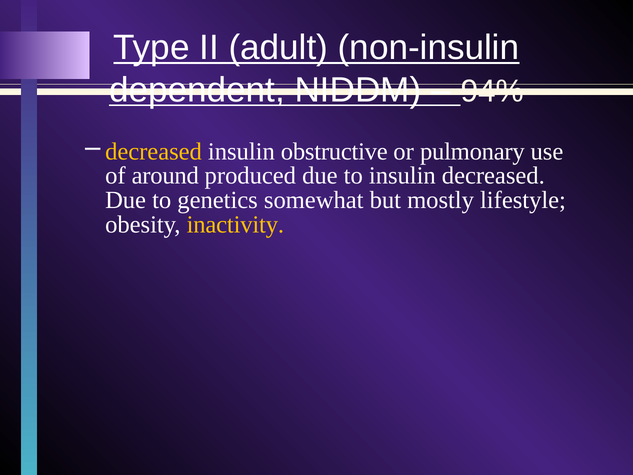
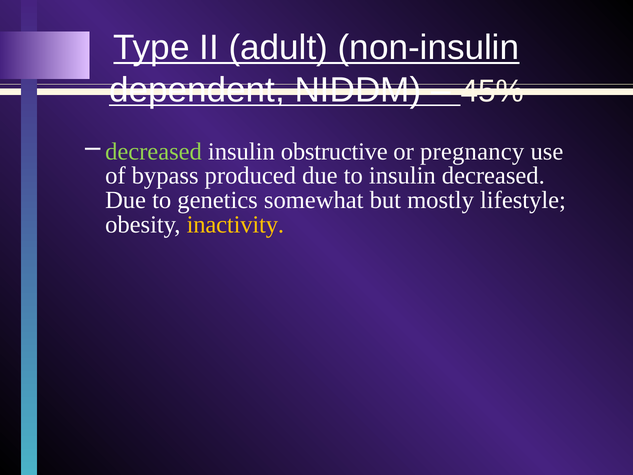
94%: 94% -> 45% (492, 91)
decreased colour: yellow -> light green (154, 152)
pulmonary: pulmonary -> pregnancy (472, 152)
around: around -> bypass (165, 176)
